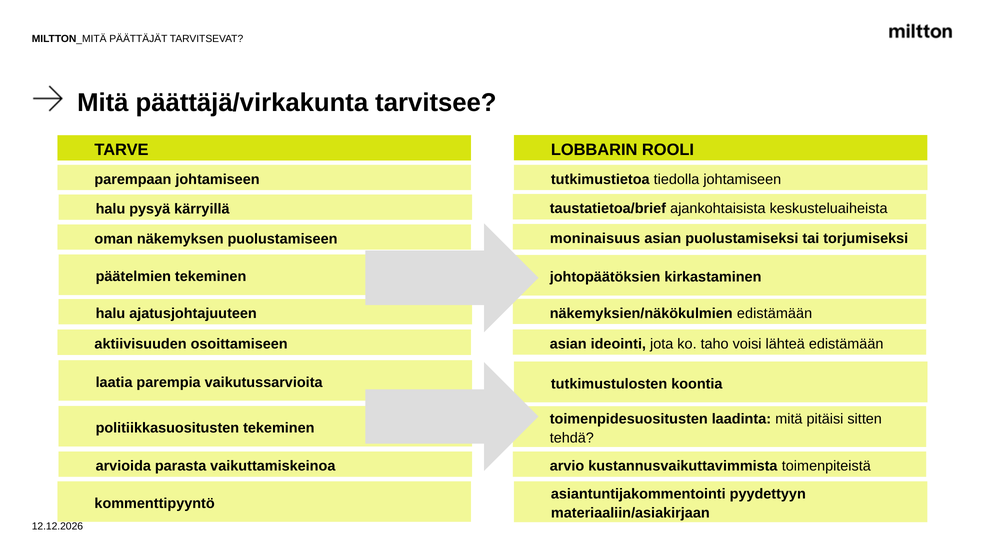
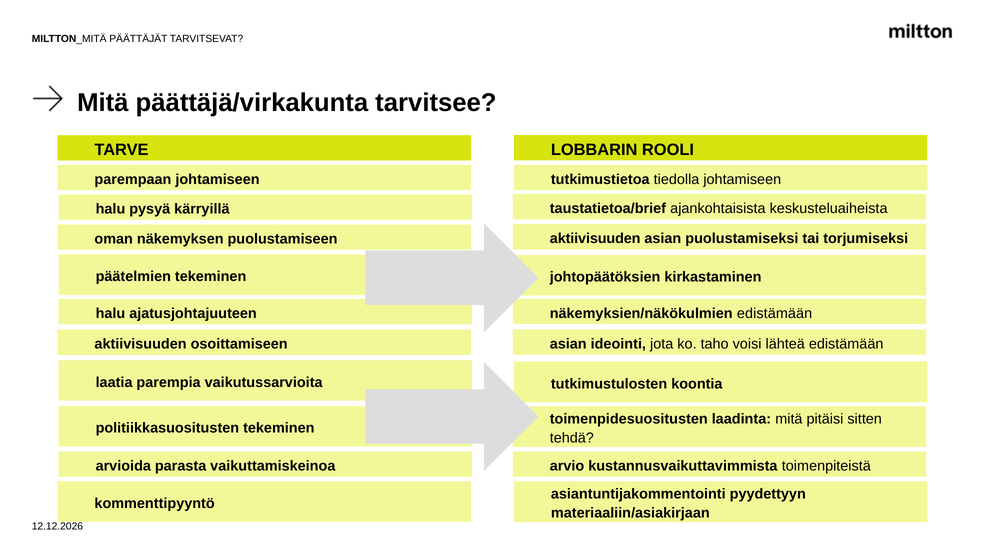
moninaisuus: moninaisuus -> aktiivisuuden (595, 239)
